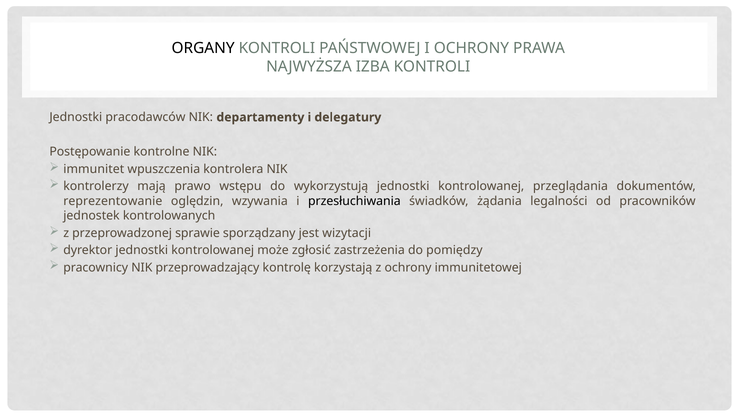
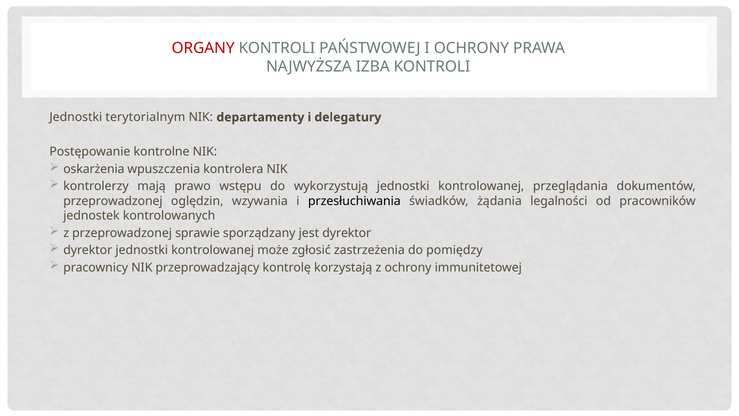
ORGANY colour: black -> red (203, 48)
pracodawców: pracodawców -> terytorialnym (145, 117)
immunitet: immunitet -> oskarżenia (94, 169)
reprezentowanie: reprezentowanie -> przeprowadzonej (113, 201)
jest wizytacji: wizytacji -> dyrektor (347, 233)
